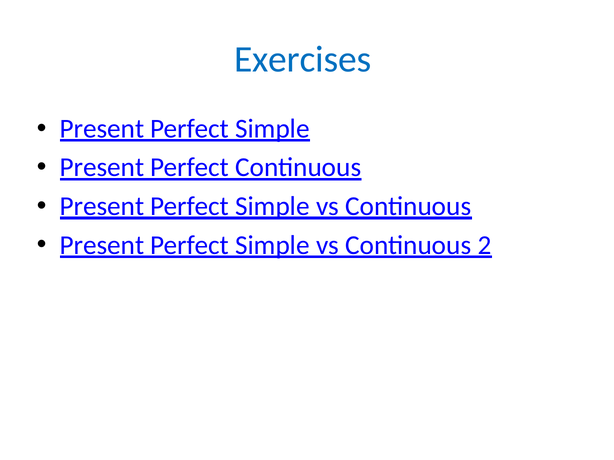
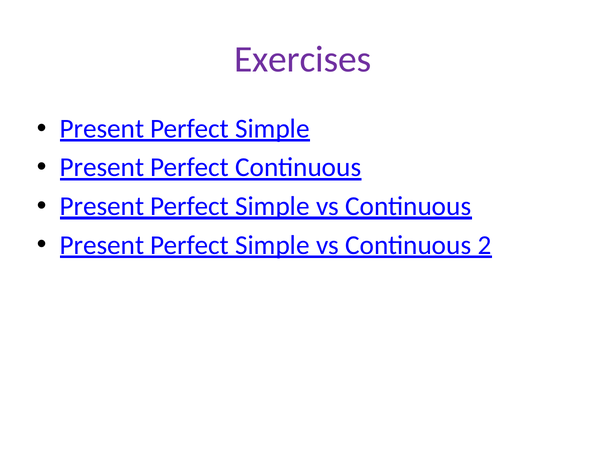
Exercises colour: blue -> purple (303, 59)
